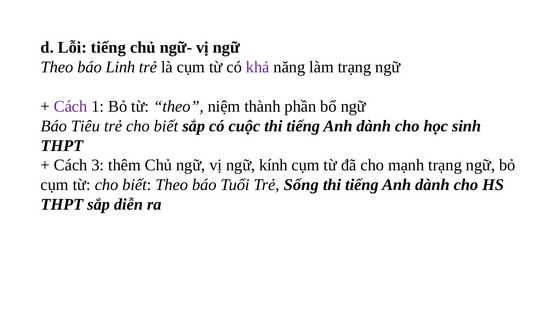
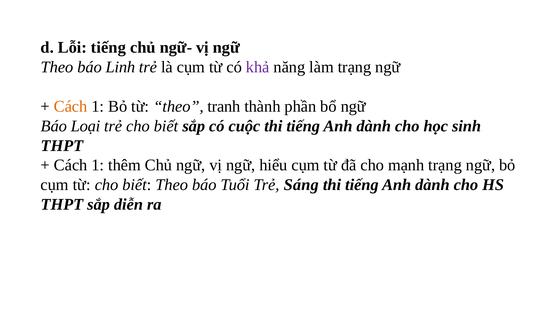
Cách colour: purple -> orange (71, 106)
niệm: niệm -> tranh (224, 106)
Tiêu: Tiêu -> Loại (86, 126)
3: 3 -> 1 (98, 165)
kính: kính -> hiểu (273, 165)
Sống: Sống -> Sáng (301, 185)
